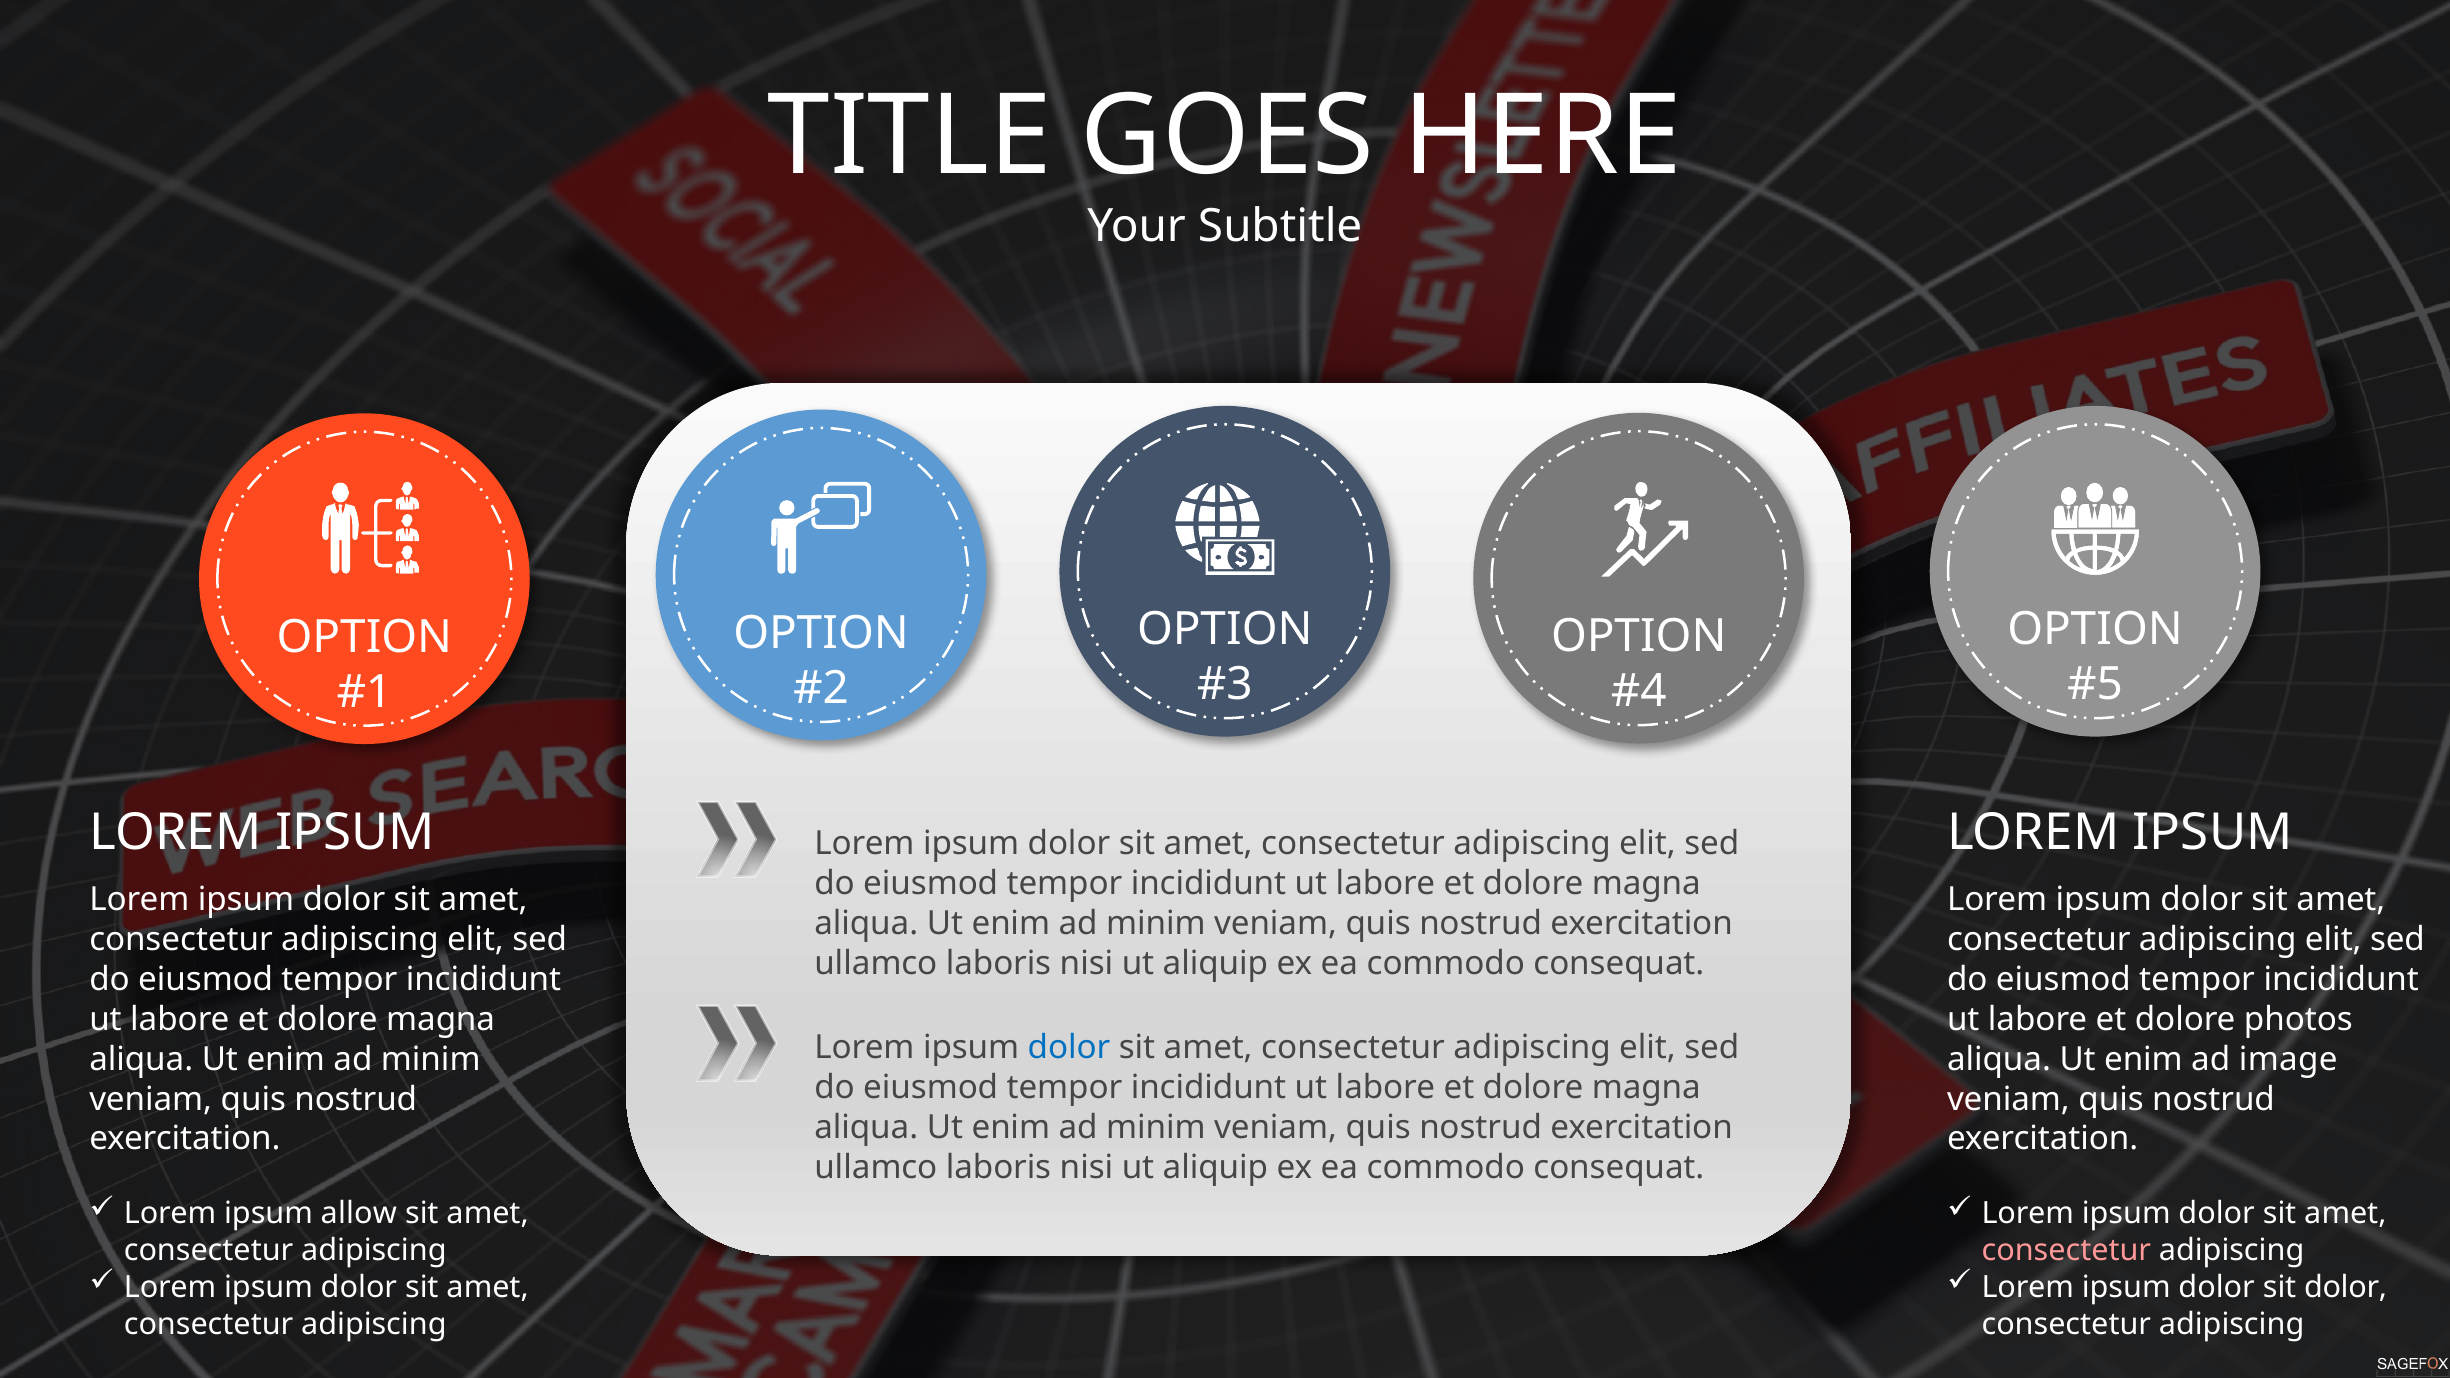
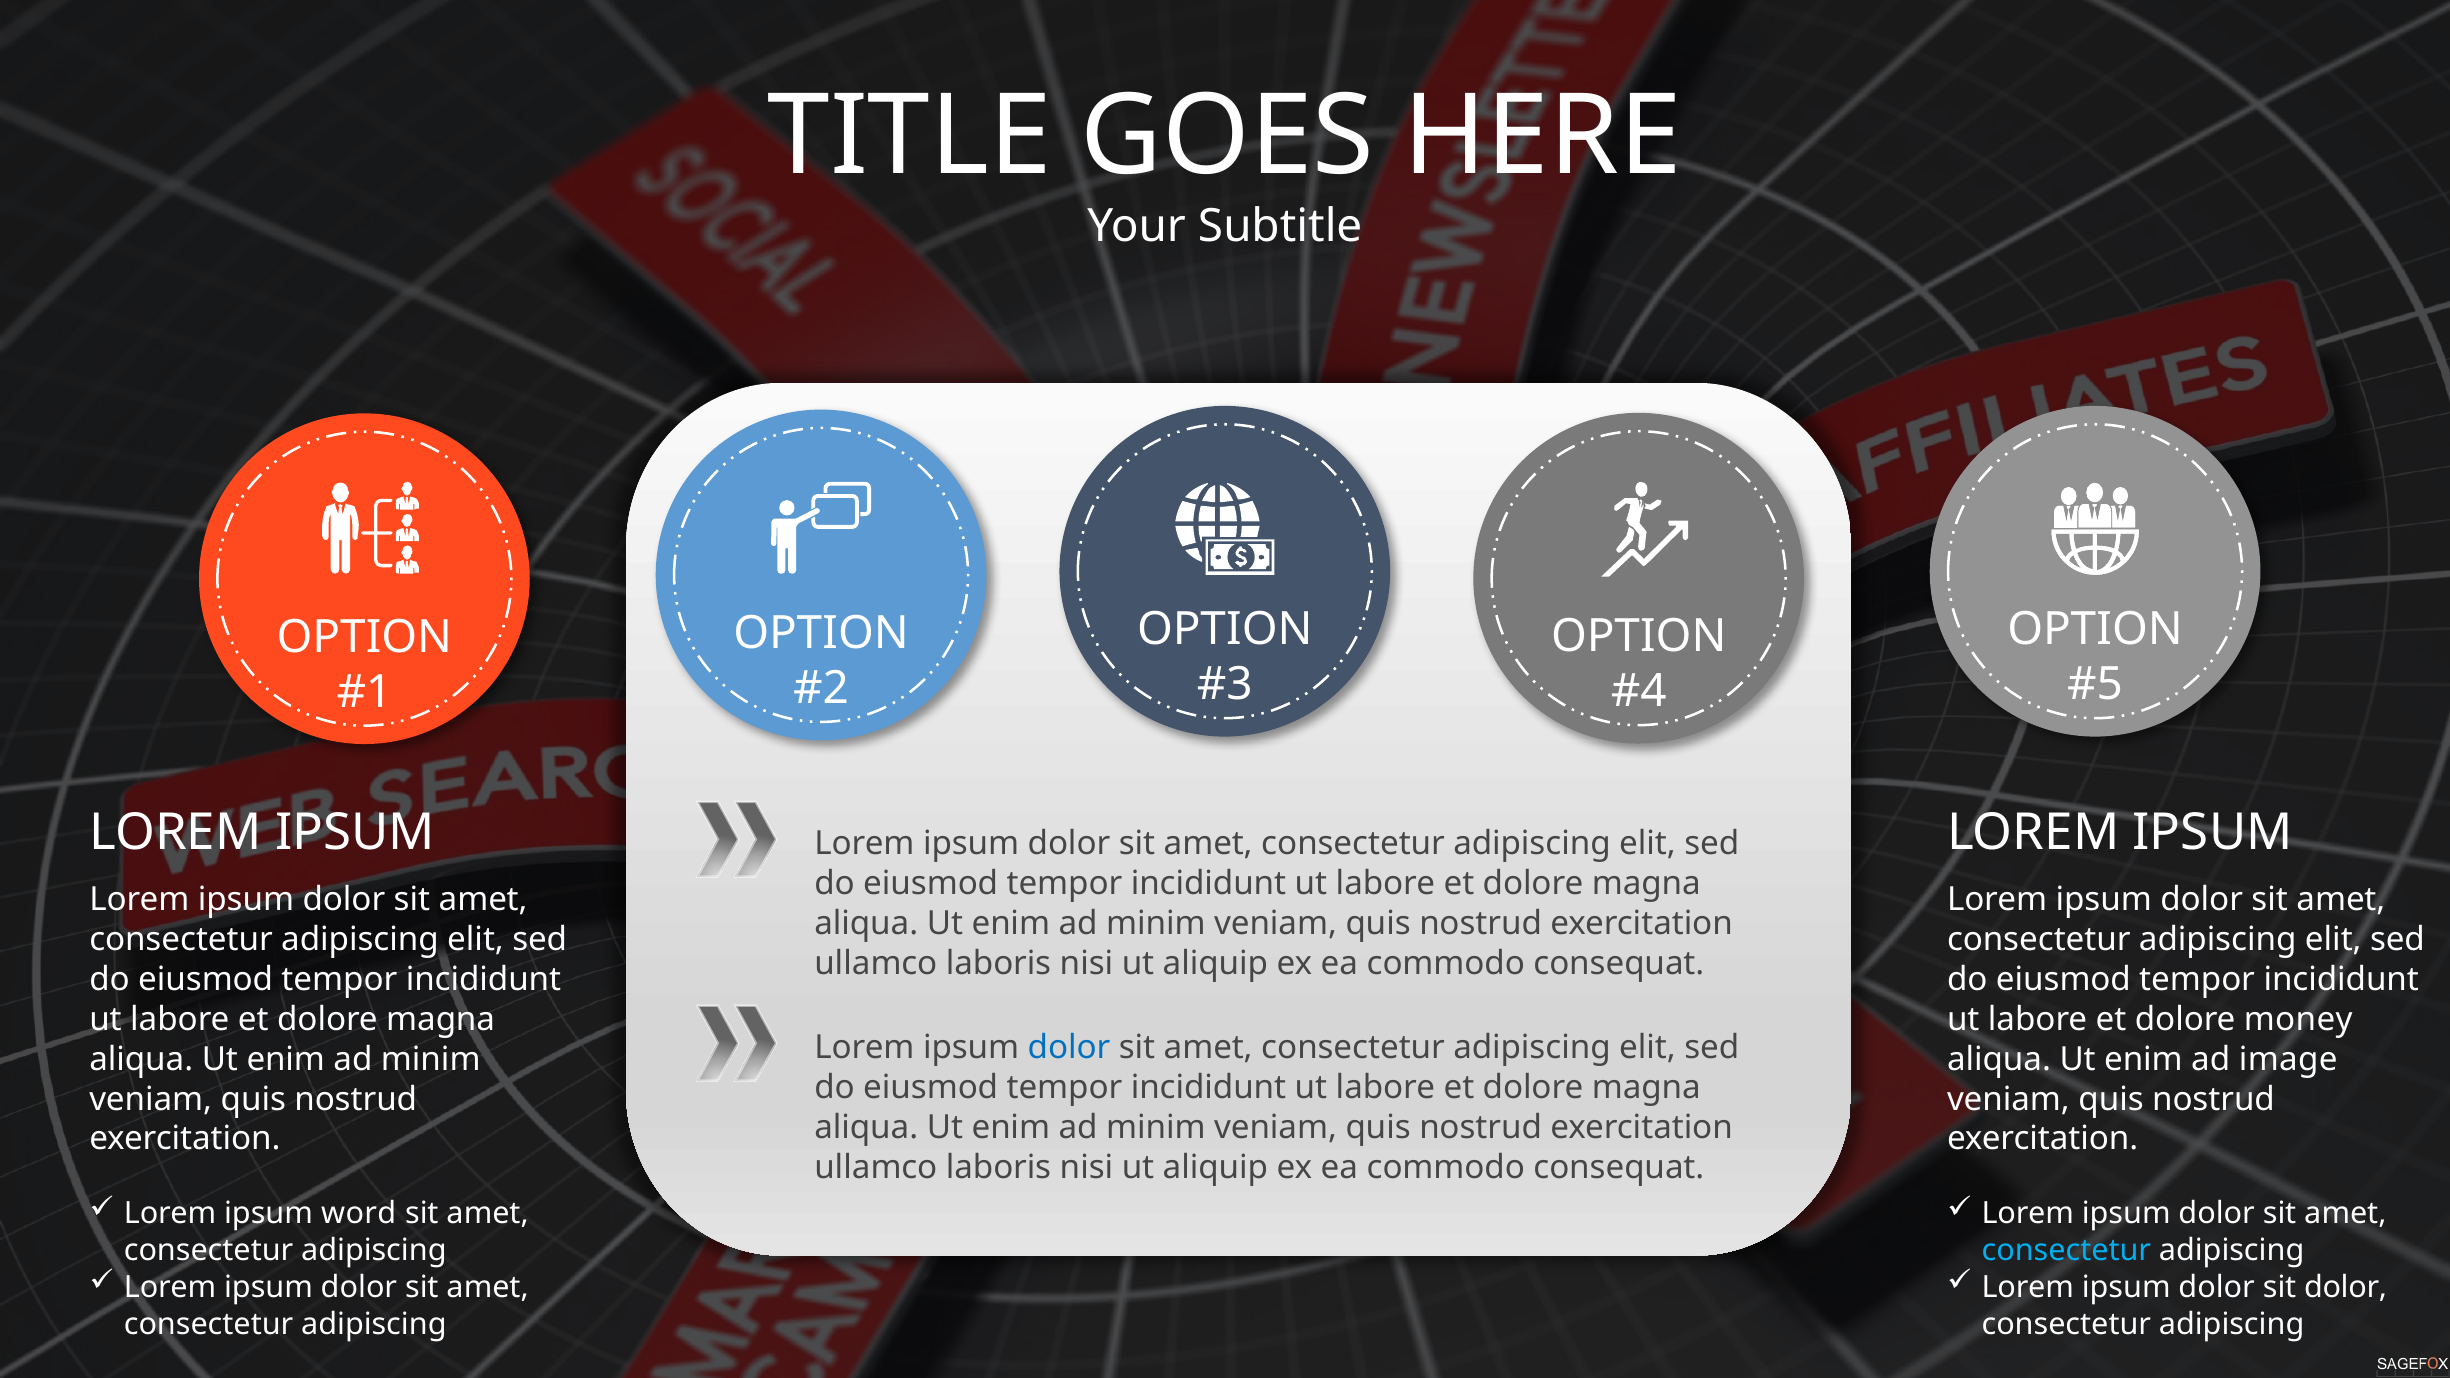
photos: photos -> money (2298, 1019)
allow: allow -> word (359, 1214)
consectetur colour: pink -> light blue (2066, 1251)
